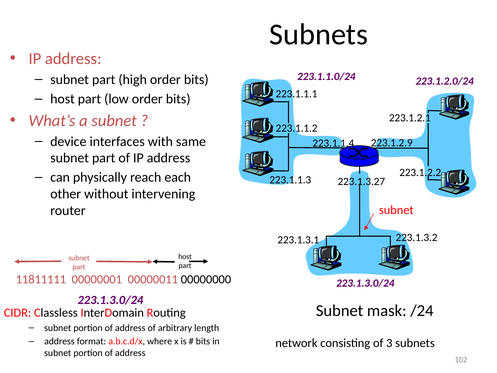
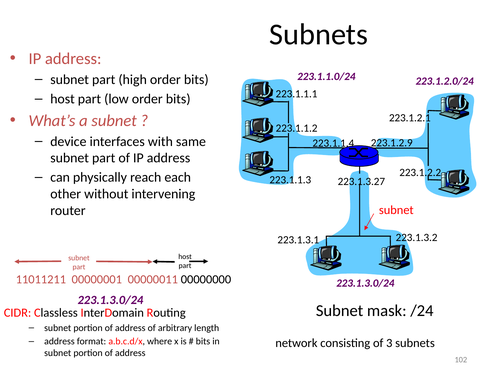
11811111: 11811111 -> 11011211 (41, 279)
